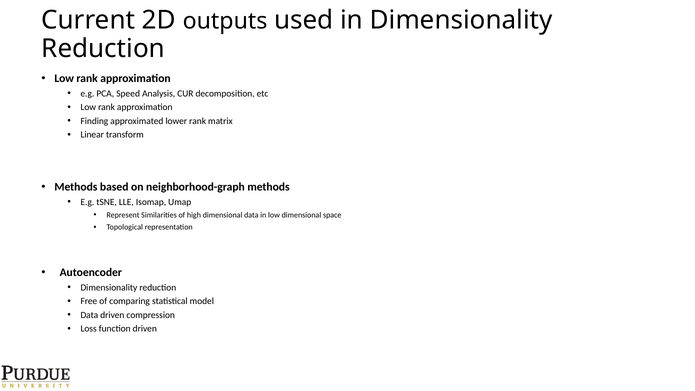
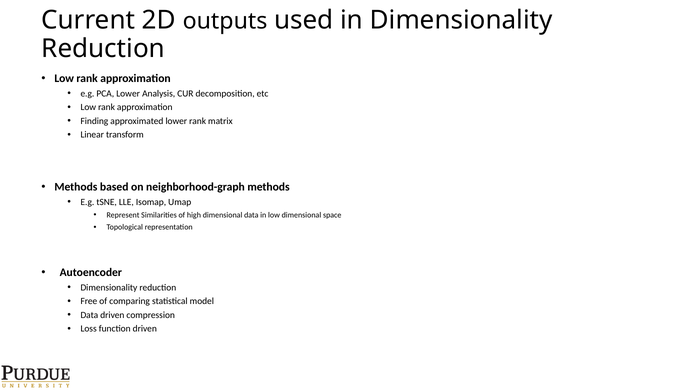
PCA Speed: Speed -> Lower (128, 93)
